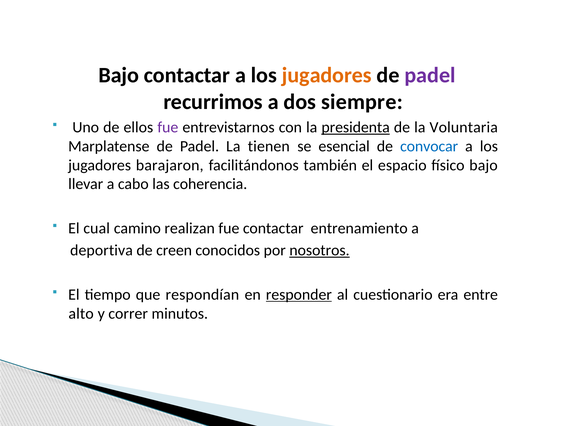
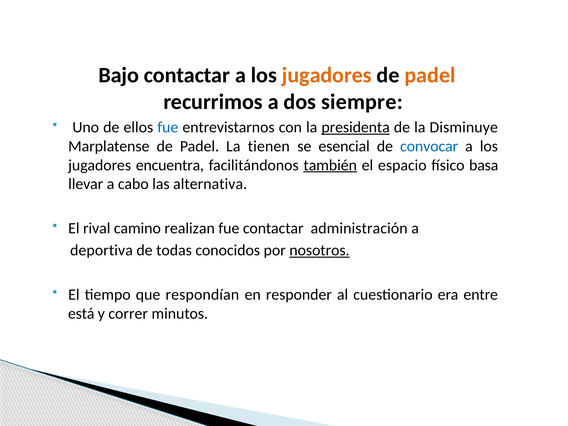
padel colour: purple -> orange (430, 75)
fue colour: purple -> blue (168, 127)
Voluntaria: Voluntaria -> Disminuye (464, 127)
barajaron: barajaron -> encuentra (170, 165)
también underline: none -> present (330, 165)
físico bajo: bajo -> basa (484, 165)
coherencia: coherencia -> alternativa (210, 184)
cual: cual -> rival (97, 228)
entrenamiento: entrenamiento -> administración (359, 228)
creen: creen -> todas (174, 250)
responder underline: present -> none (299, 295)
alto: alto -> está (81, 313)
